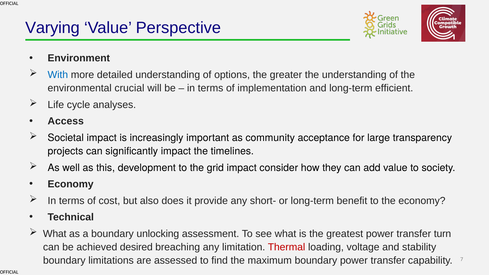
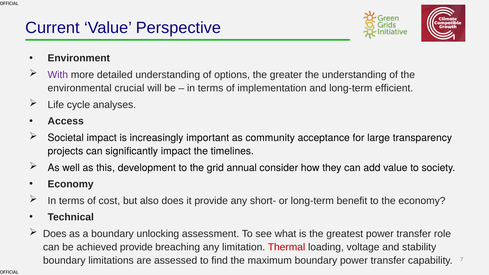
Varying: Varying -> Current (52, 28)
With colour: blue -> purple (58, 75)
grid impact: impact -> annual (242, 168)
What: What -> Does (55, 234)
turn: turn -> role (442, 234)
achieved desired: desired -> provide (136, 247)
